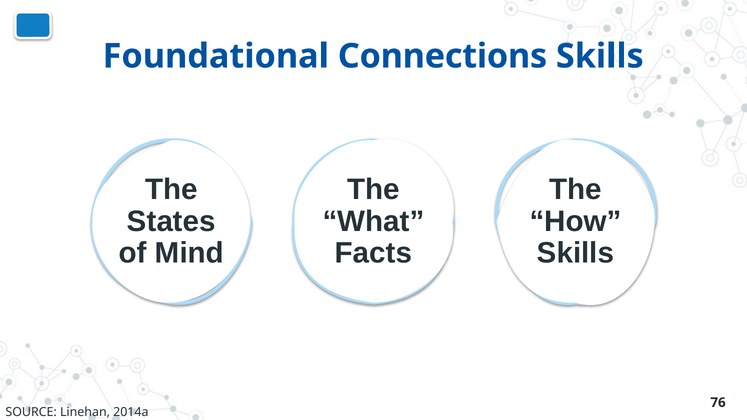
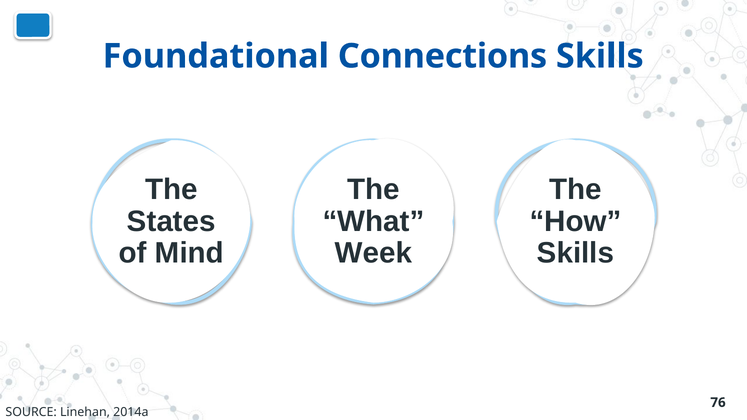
Facts: Facts -> Week (373, 253)
